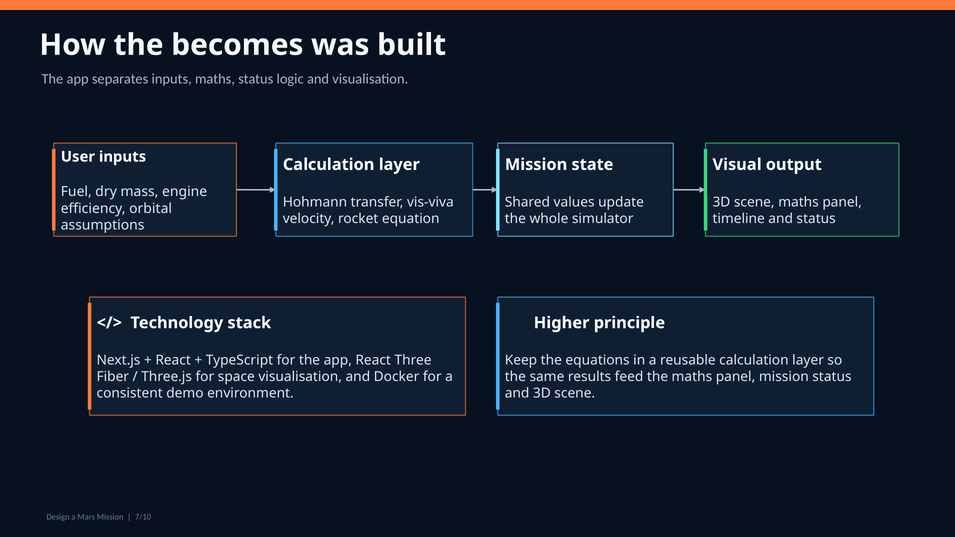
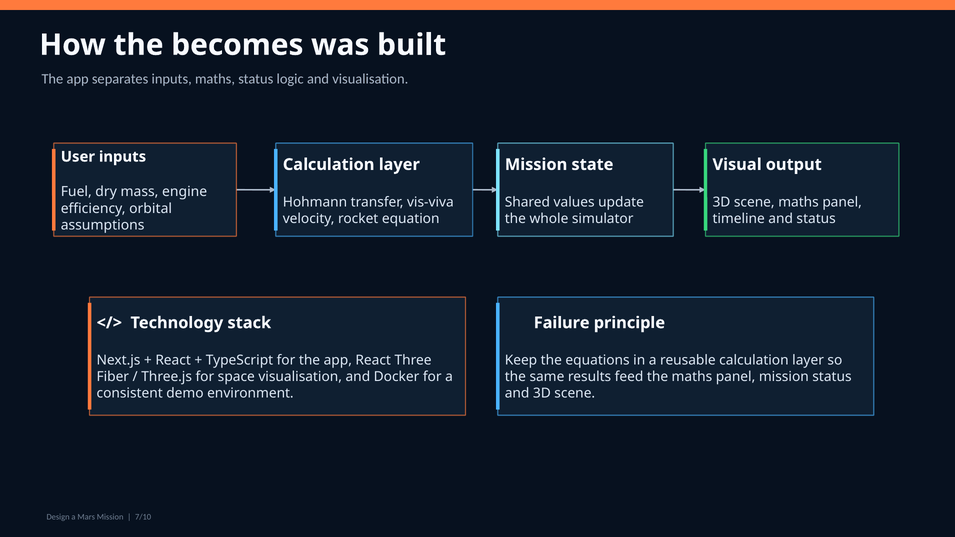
Higher: Higher -> Failure (562, 323)
